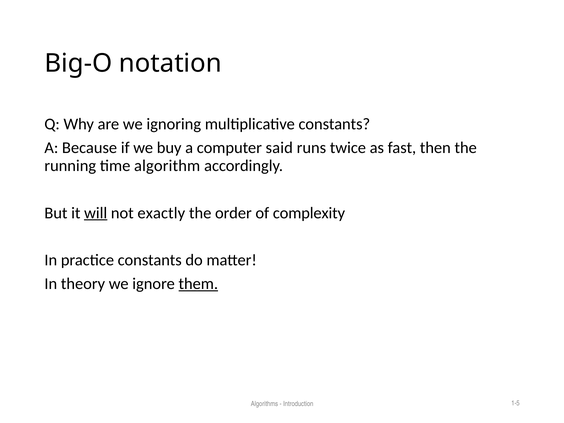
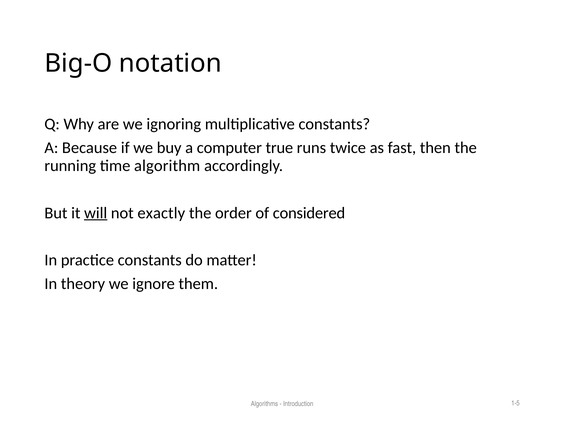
said: said -> true (279, 148)
complexity: complexity -> considered (309, 213)
them underline: present -> none (198, 284)
